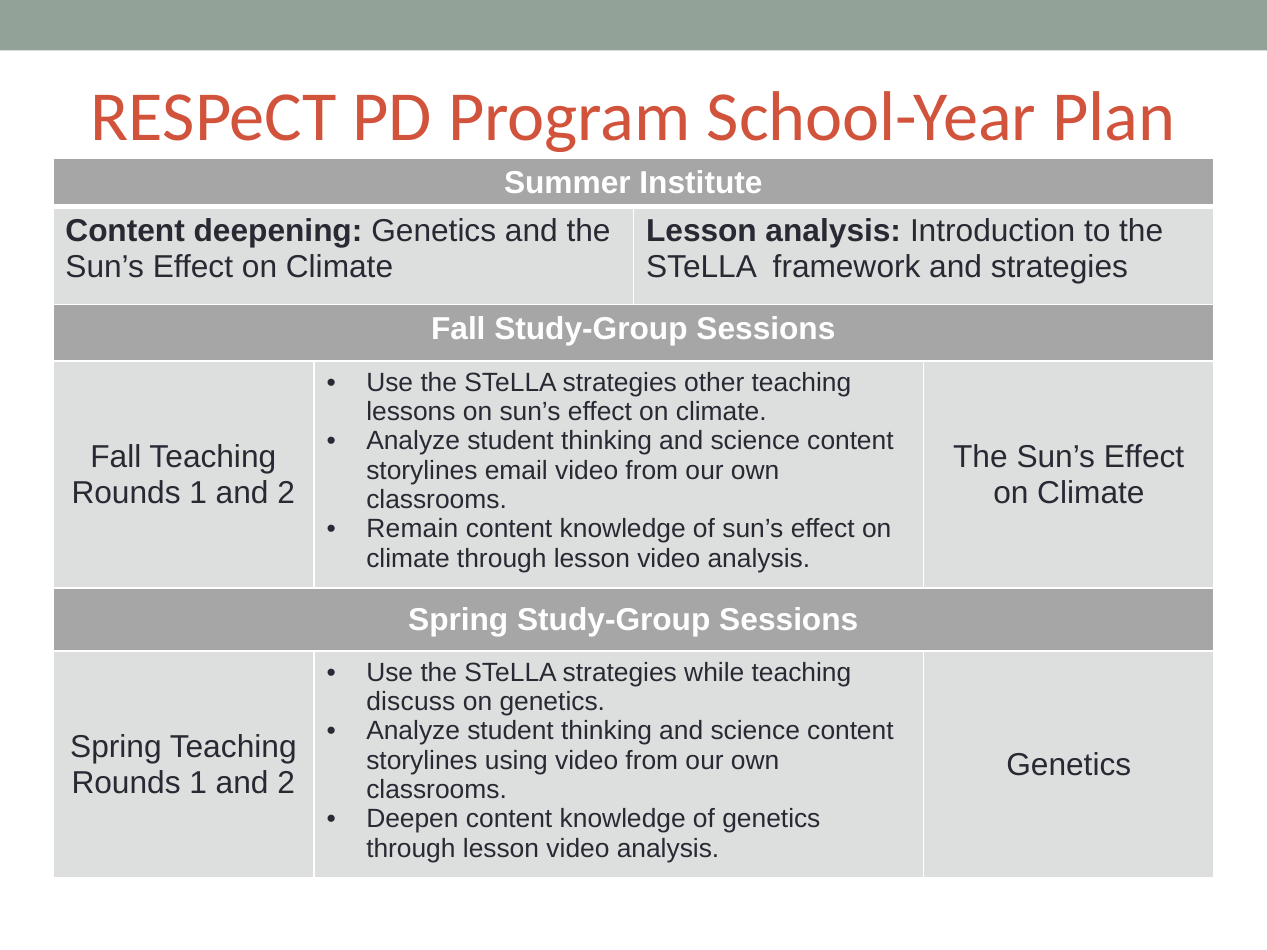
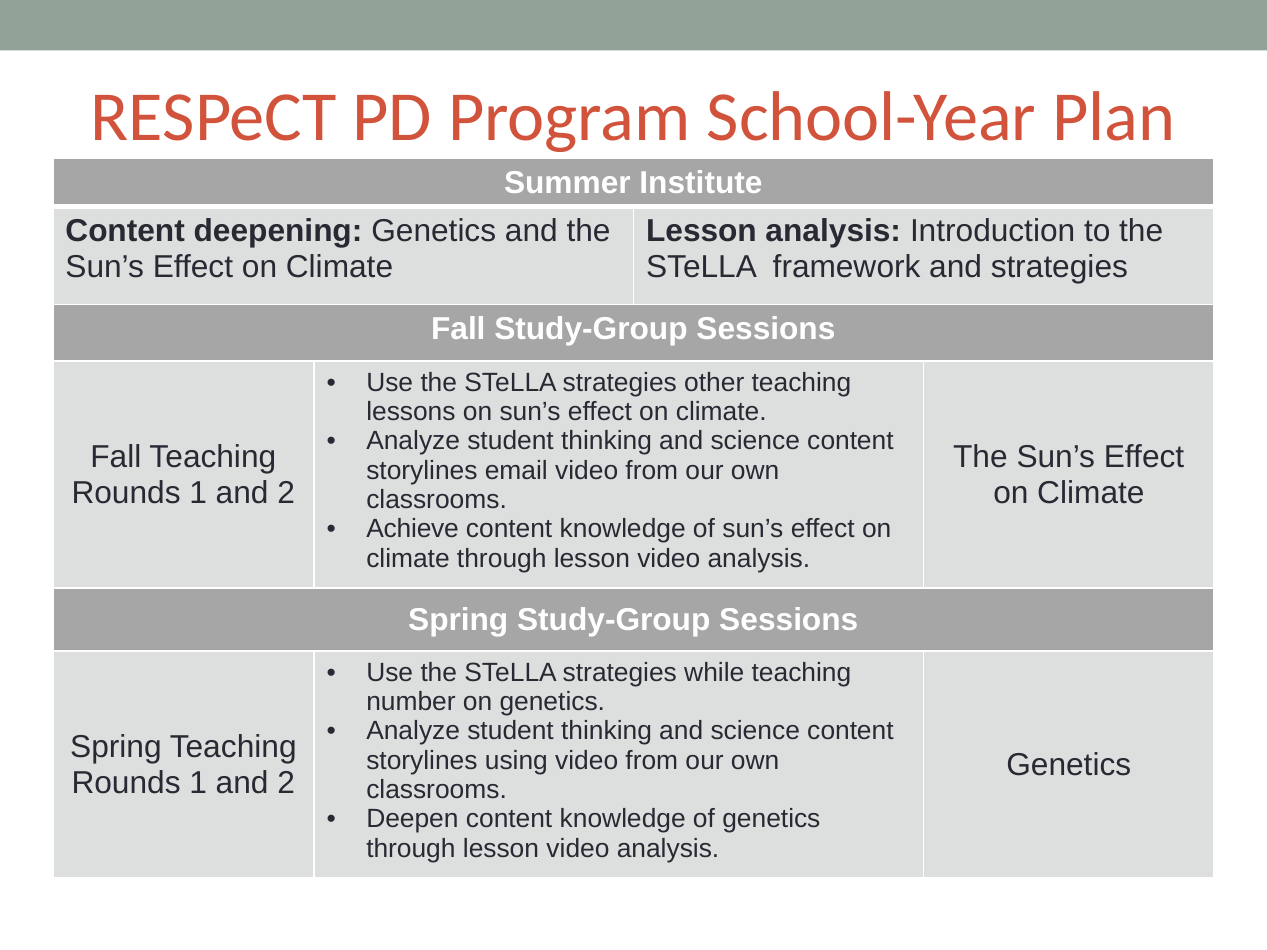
Remain: Remain -> Achieve (413, 529)
discuss: discuss -> number (411, 702)
